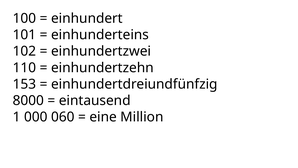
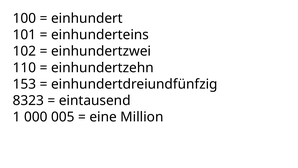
8000: 8000 -> 8323 (28, 100)
060: 060 -> 005 (63, 117)
